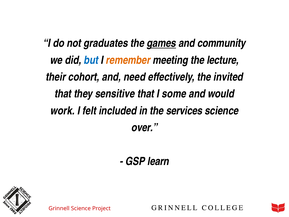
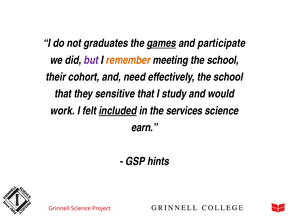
community: community -> participate (222, 43)
but colour: blue -> purple (91, 60)
meeting the lecture: lecture -> school (223, 60)
effectively the invited: invited -> school (228, 77)
some: some -> study (174, 94)
included underline: none -> present (118, 111)
over: over -> earn (145, 127)
learn: learn -> hints (158, 161)
